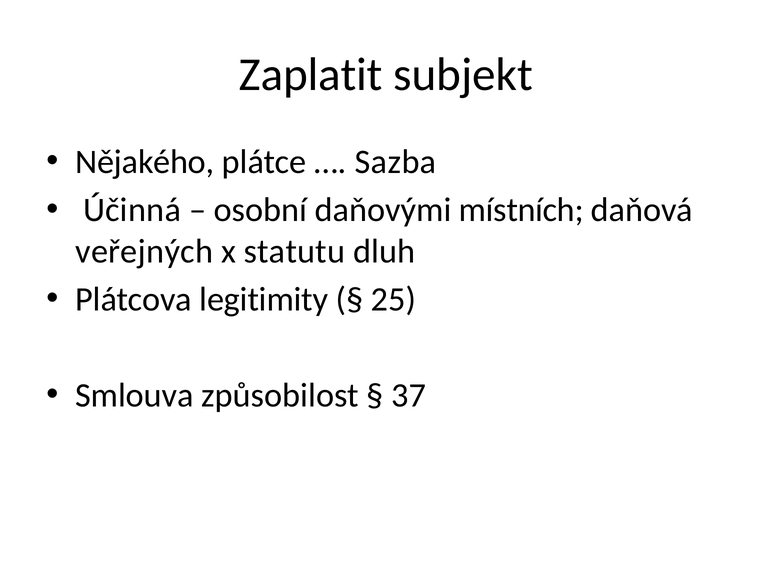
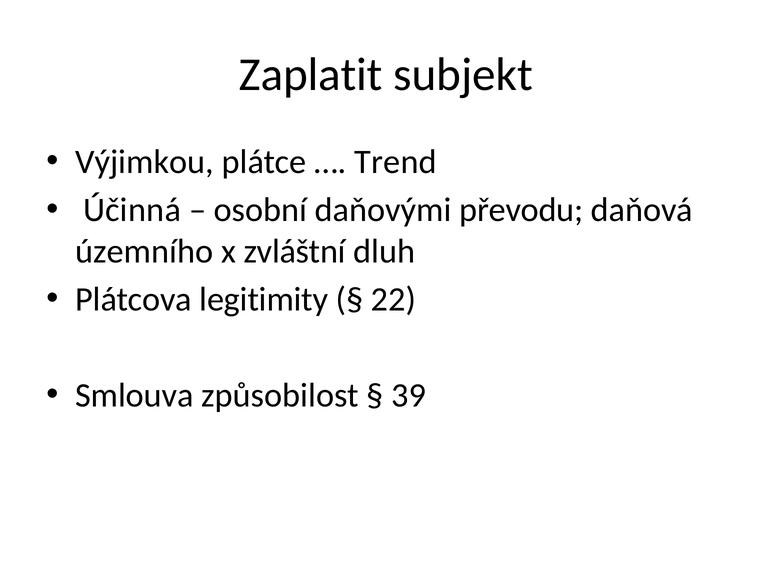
Nějakého: Nějakého -> Výjimkou (145, 162)
Sazba: Sazba -> Trend (396, 162)
místních: místních -> převodu (521, 210)
veřejných: veřejných -> územního (144, 251)
statutu: statutu -> zvláštní (295, 251)
25: 25 -> 22 (394, 299)
37: 37 -> 39 (409, 395)
